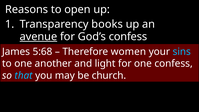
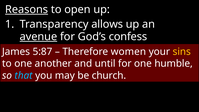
Reasons underline: none -> present (27, 10)
books: books -> allows (107, 24)
5:68: 5:68 -> 5:87 (42, 52)
sins colour: light blue -> yellow (182, 52)
light: light -> until (105, 64)
one confess: confess -> humble (174, 64)
